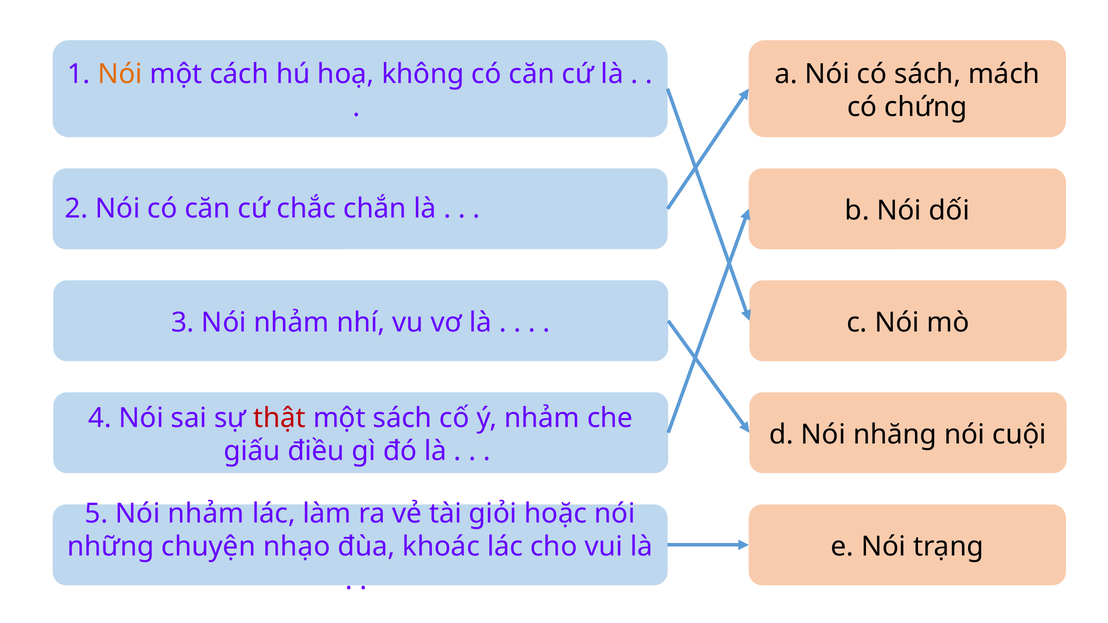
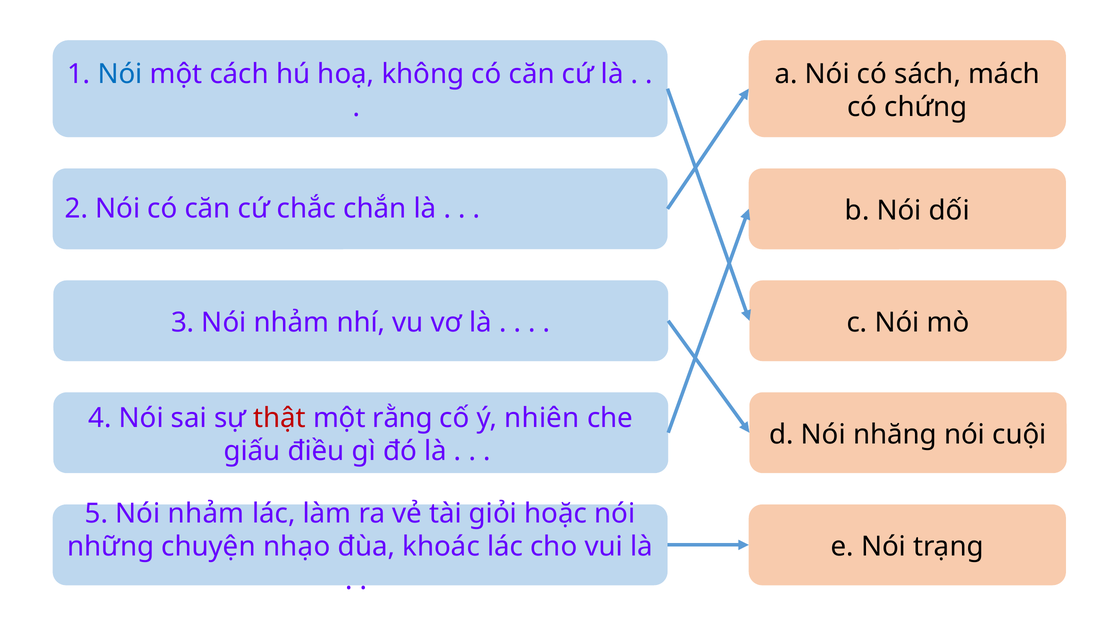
Nói colour: orange -> blue (120, 74)
một sách: sách -> rằng (403, 418)
ý nhảm: nhảm -> nhiên (542, 418)
